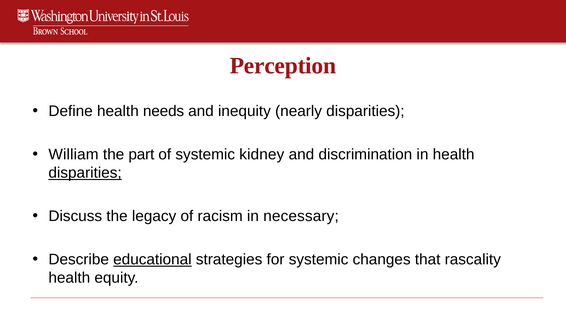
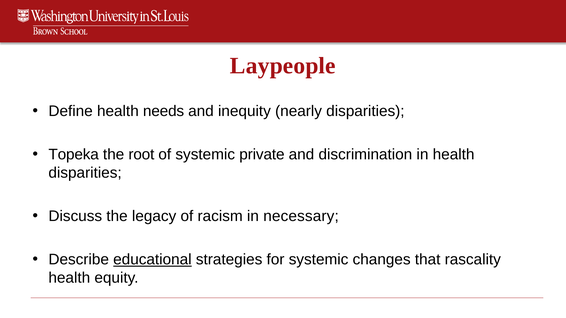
Perception: Perception -> Laypeople (283, 66)
William: William -> Topeka (74, 155)
part: part -> root (141, 155)
kidney: kidney -> private (262, 155)
disparities underline: present -> none (85, 173)
